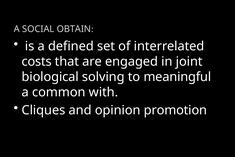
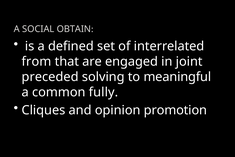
costs: costs -> from (36, 61)
biological: biological -> preceded (50, 77)
with: with -> fully (103, 92)
